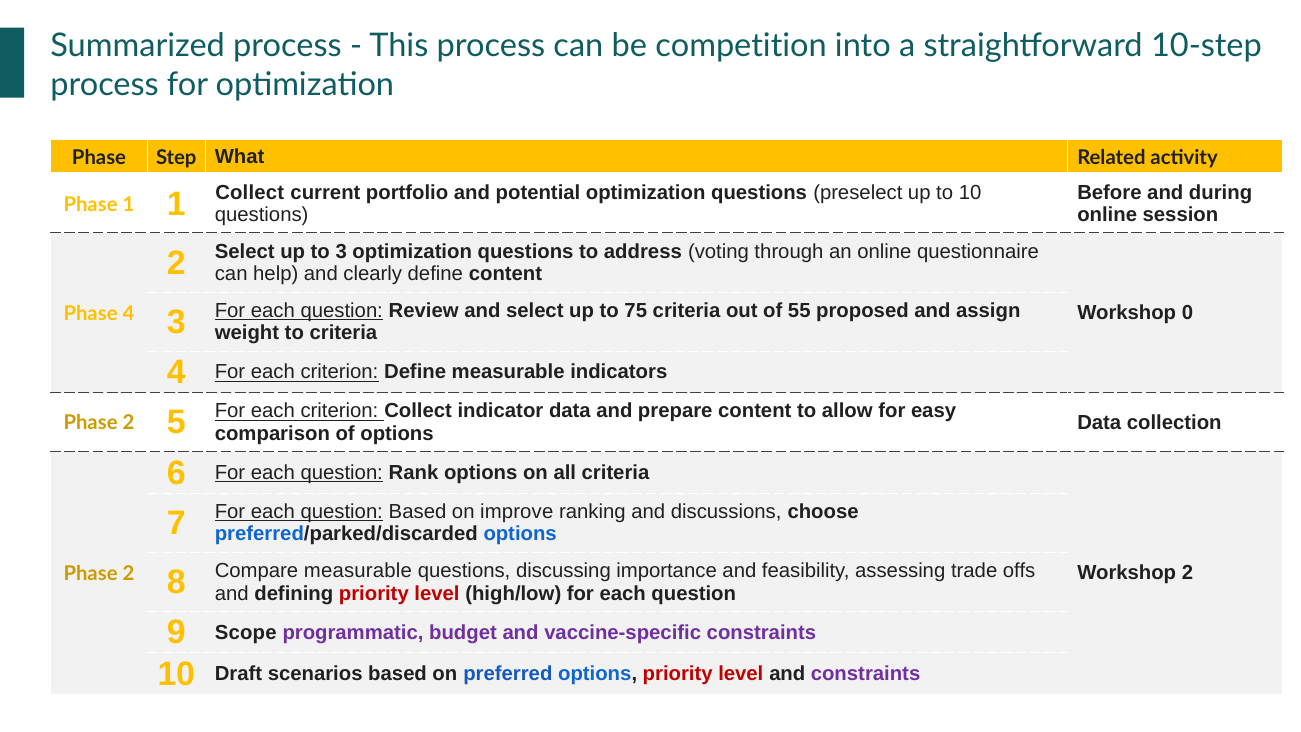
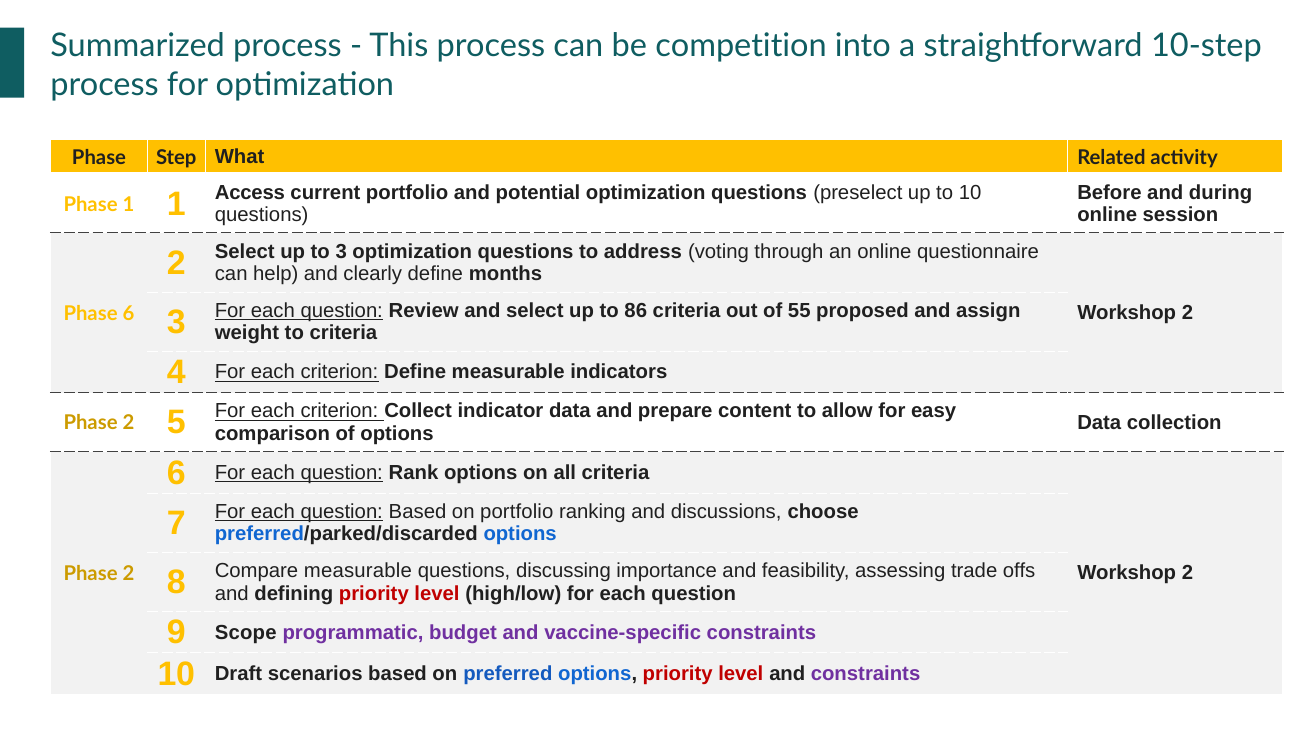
1 Collect: Collect -> Access (250, 192)
define content: content -> months (506, 274)
0: 0 -> 2 (1187, 313)
Phase 4: 4 -> 6 (128, 314)
75: 75 -> 86 (636, 311)
on improve: improve -> portfolio (517, 512)
